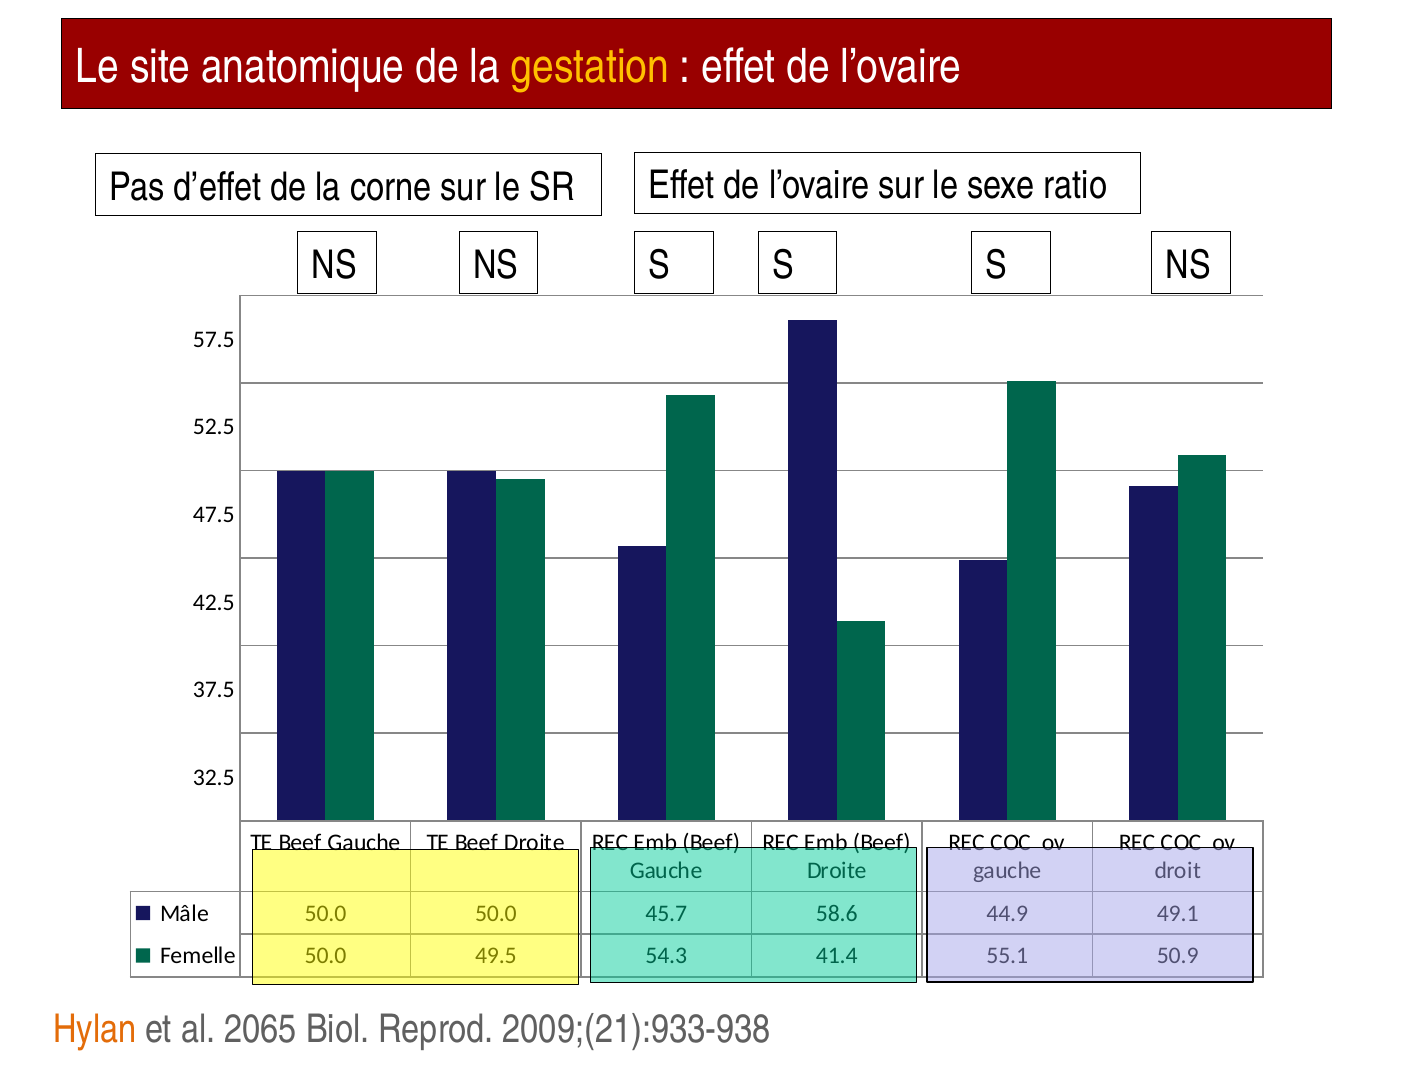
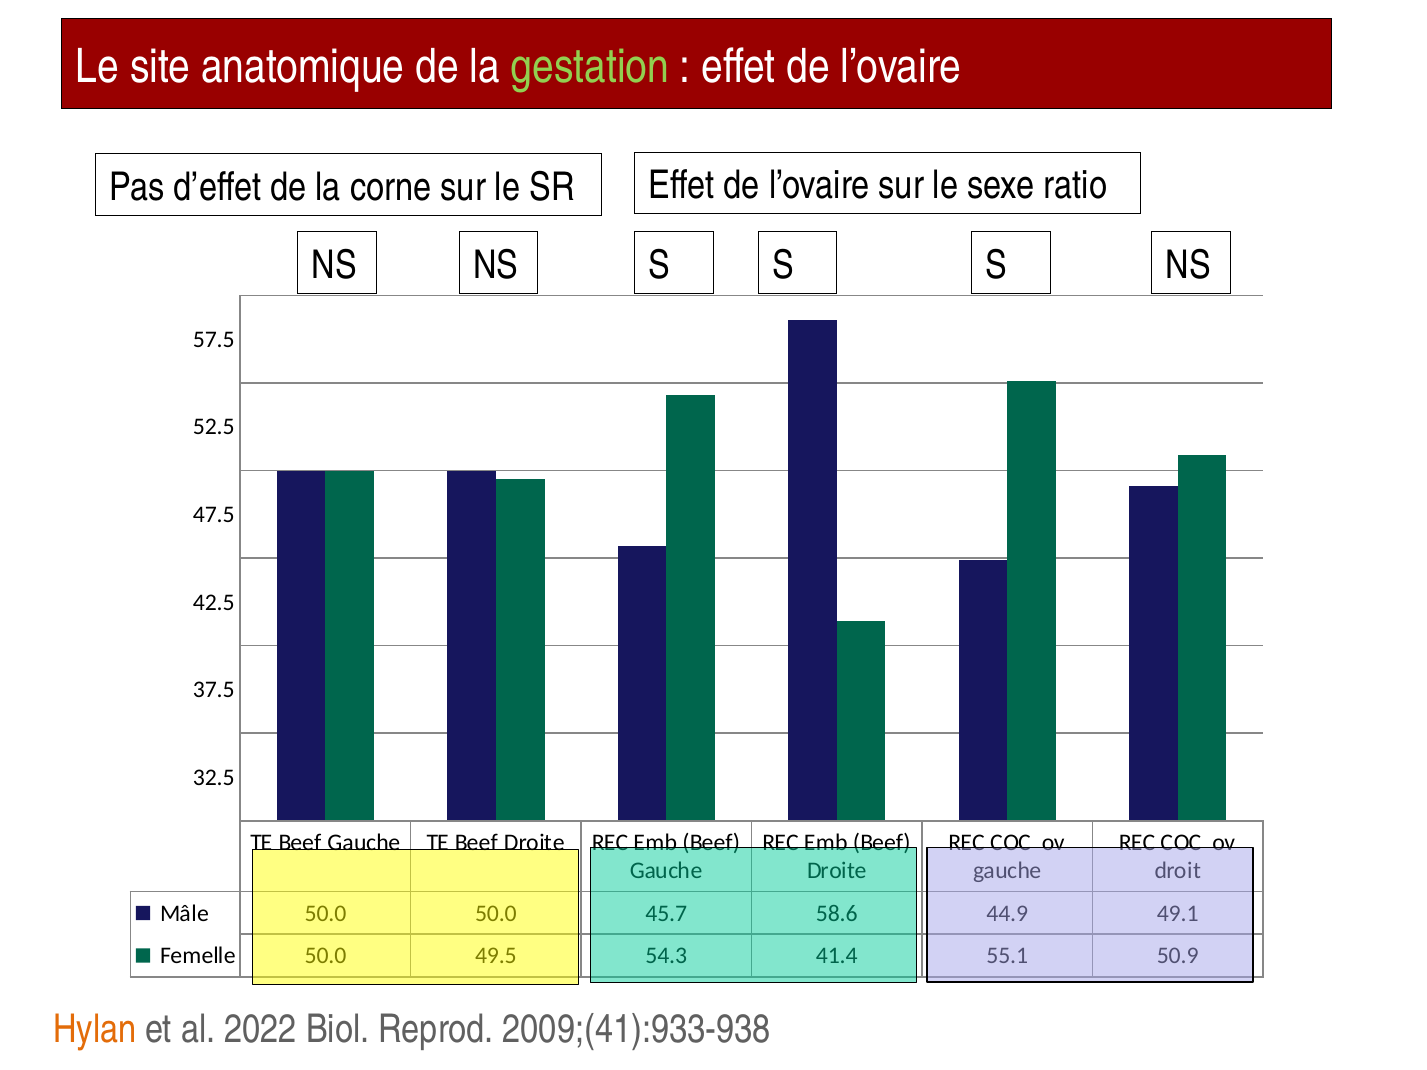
gestation colour: yellow -> light green (590, 66)
2065: 2065 -> 2022 (261, 1029)
2009;(21):933-938: 2009;(21):933-938 -> 2009;(41):933-938 (637, 1029)
